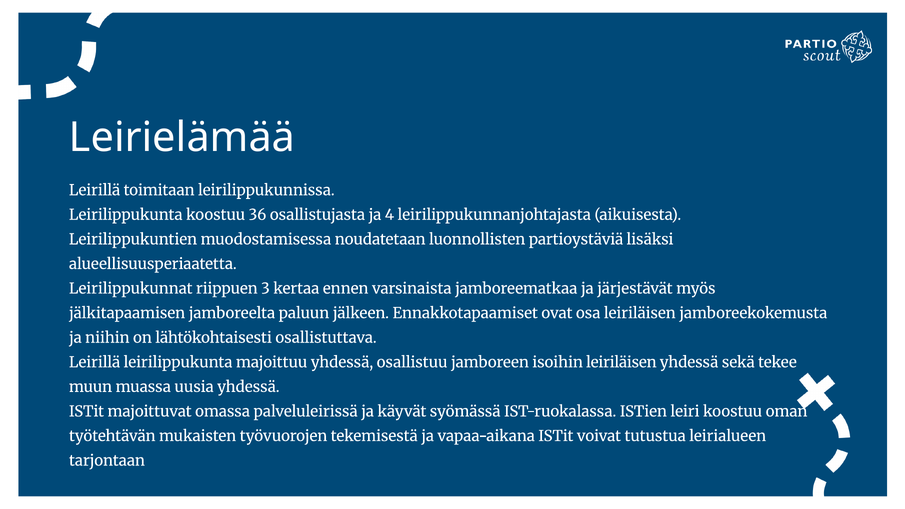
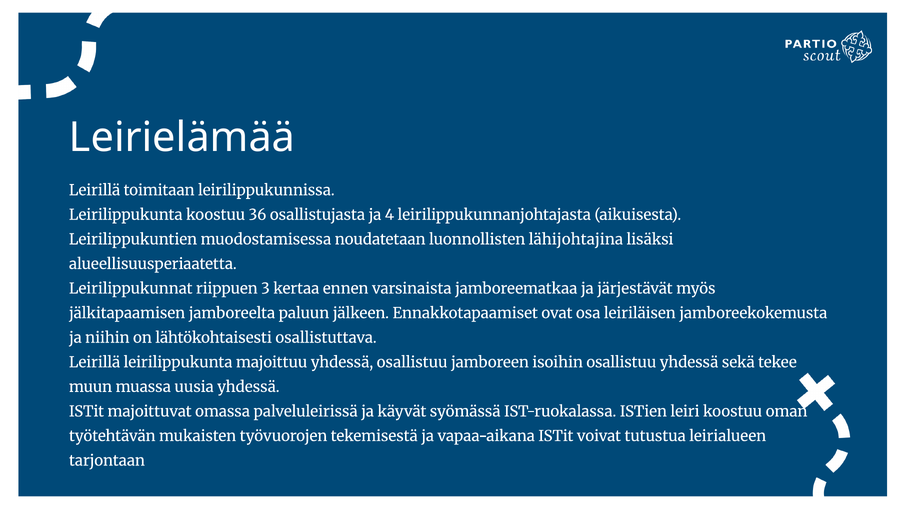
partioystäviä: partioystäviä -> lähijohtajina (576, 239)
isoihin leiriläisen: leiriläisen -> osallistuu (621, 362)
